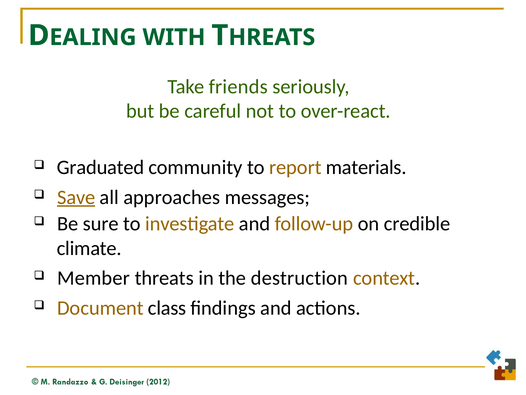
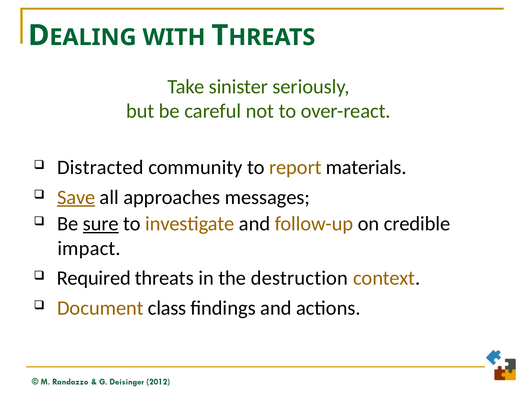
friends: friends -> sinister (238, 86)
Graduated: Graduated -> Distracted (100, 167)
sure underline: none -> present (101, 224)
climate: climate -> impact (89, 248)
Member: Member -> Required (94, 278)
